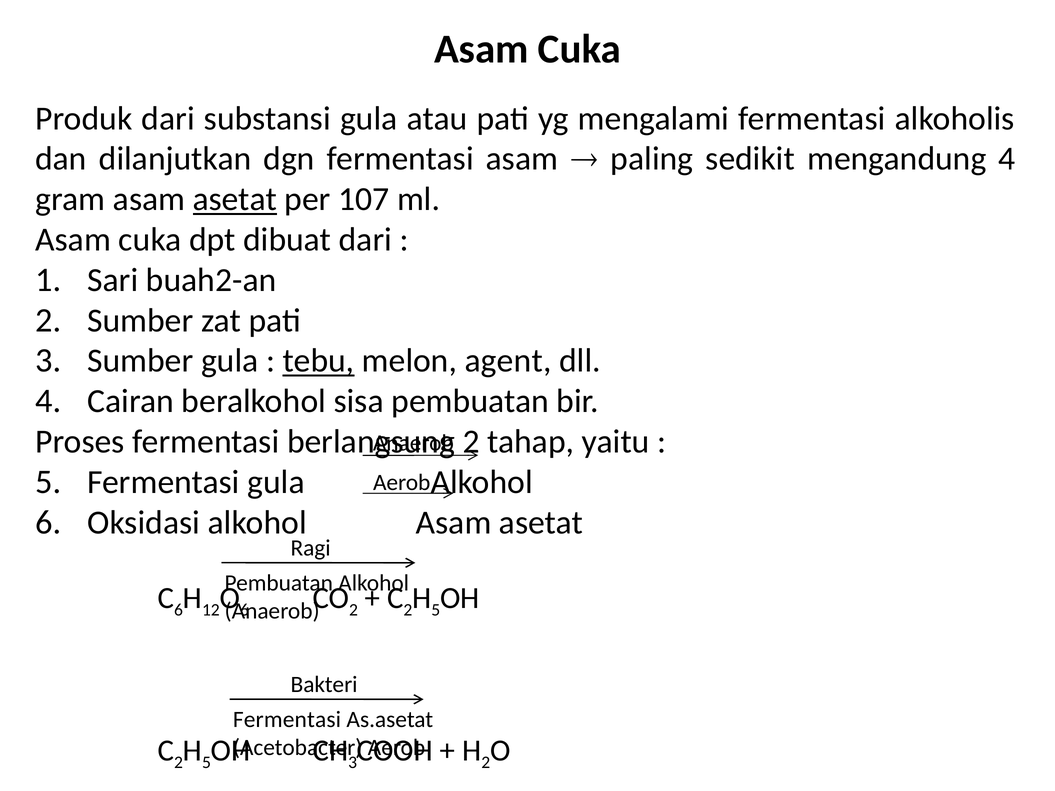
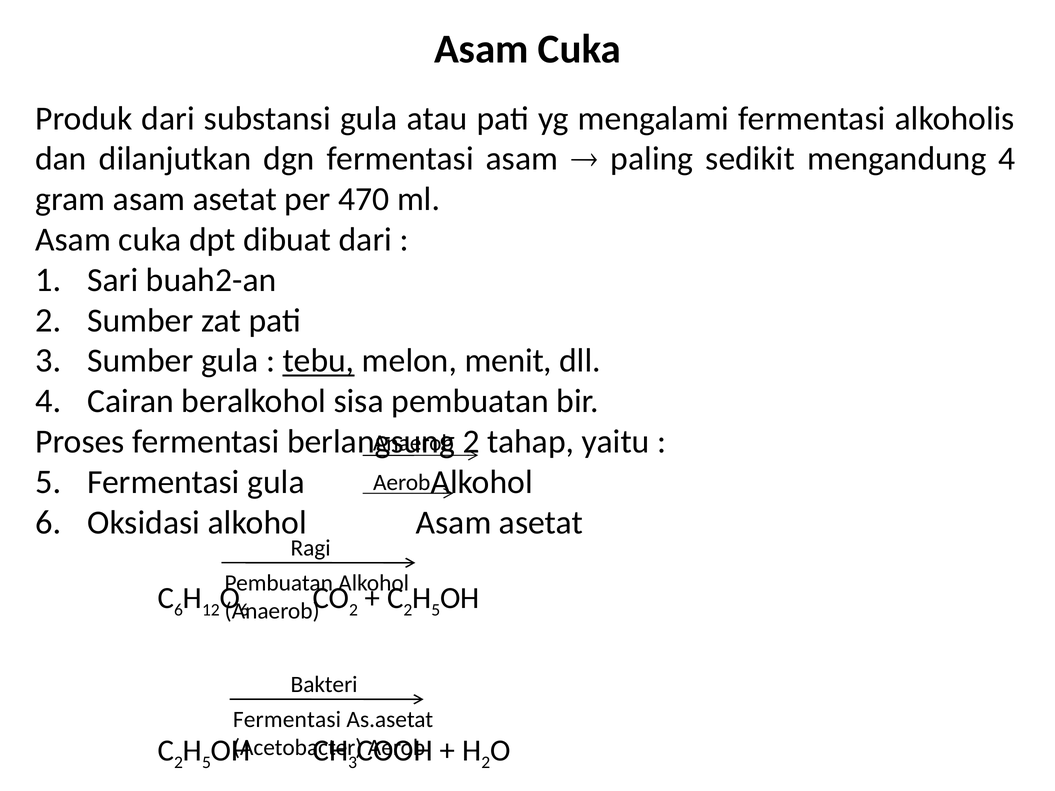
asetat underline: present -> none (235, 199)
107: 107 -> 470 (364, 199)
agent: agent -> menit (508, 361)
